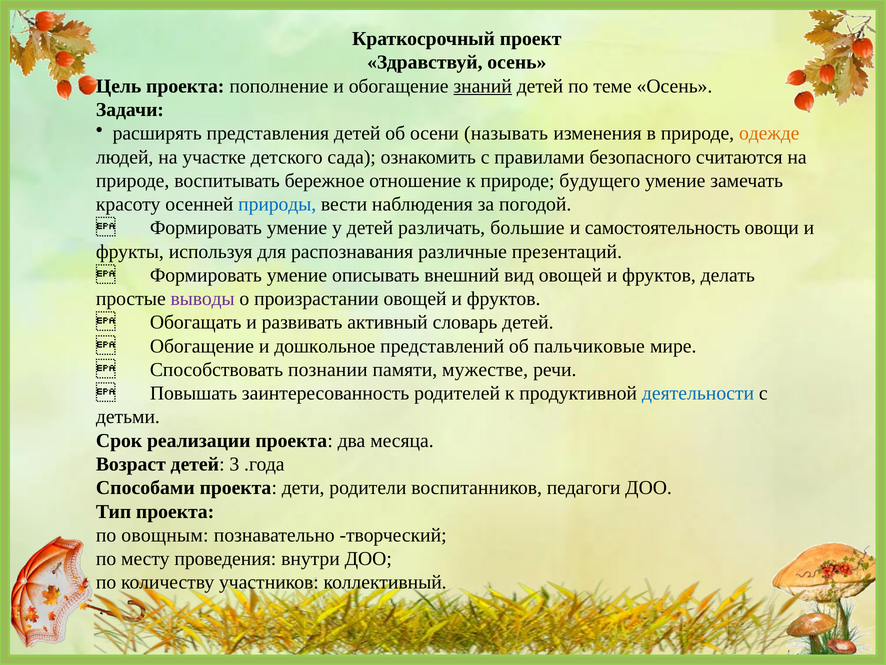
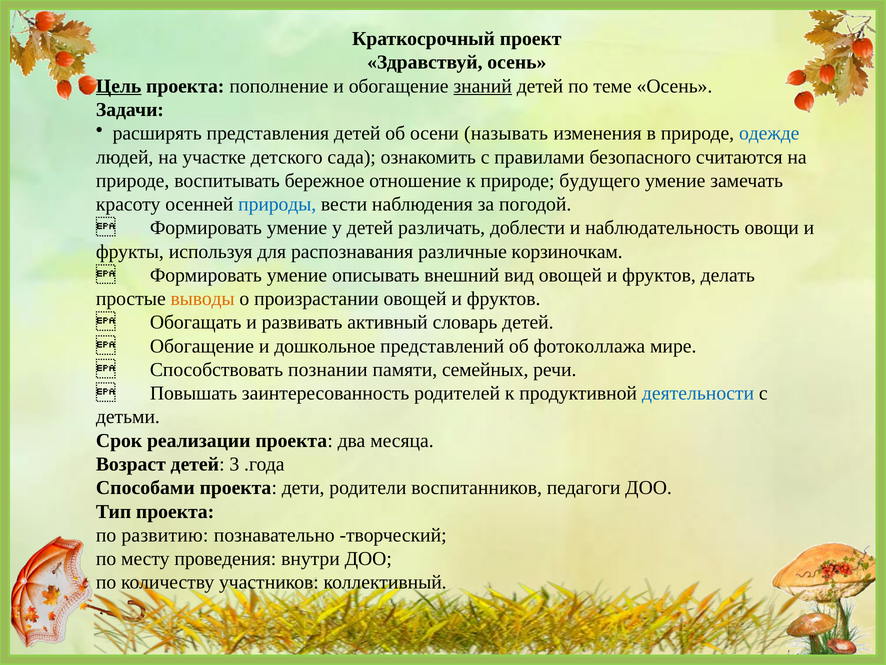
Цель underline: none -> present (119, 86)
одежде colour: orange -> blue (769, 133)
большие: большие -> доблести (528, 228)
самостоятельность: самостоятельность -> наблюдательность (662, 228)
презентаций: презентаций -> корзиночкам (567, 251)
выводы colour: purple -> orange (203, 299)
пальчиковые: пальчиковые -> фотоколлажа (589, 346)
мужестве: мужестве -> семейных (485, 369)
овощным: овощным -> развитию (165, 535)
